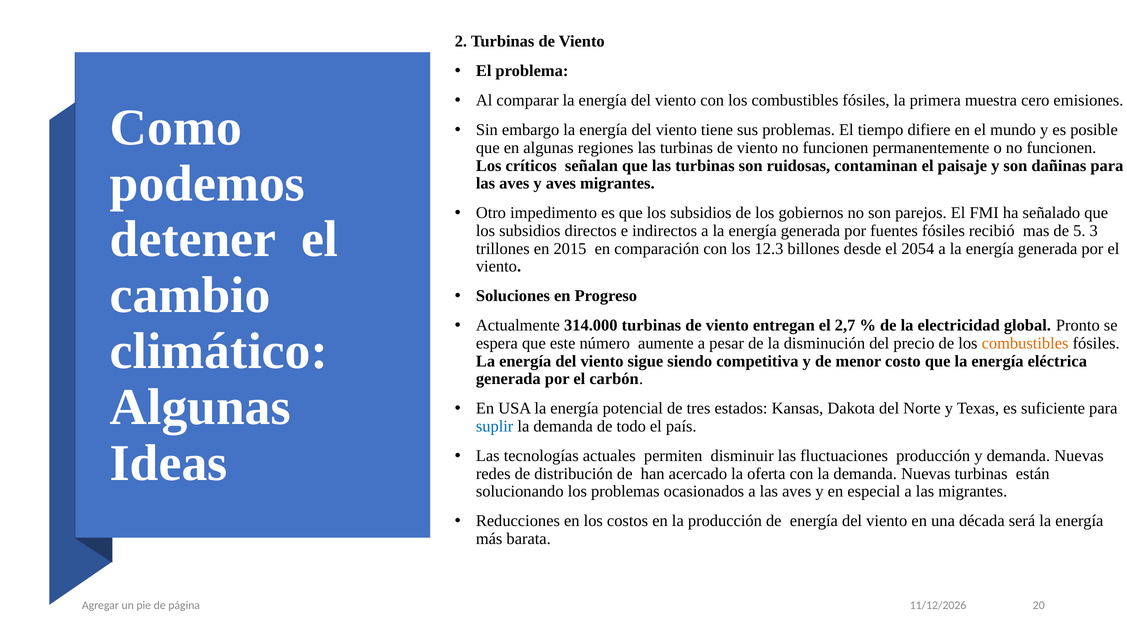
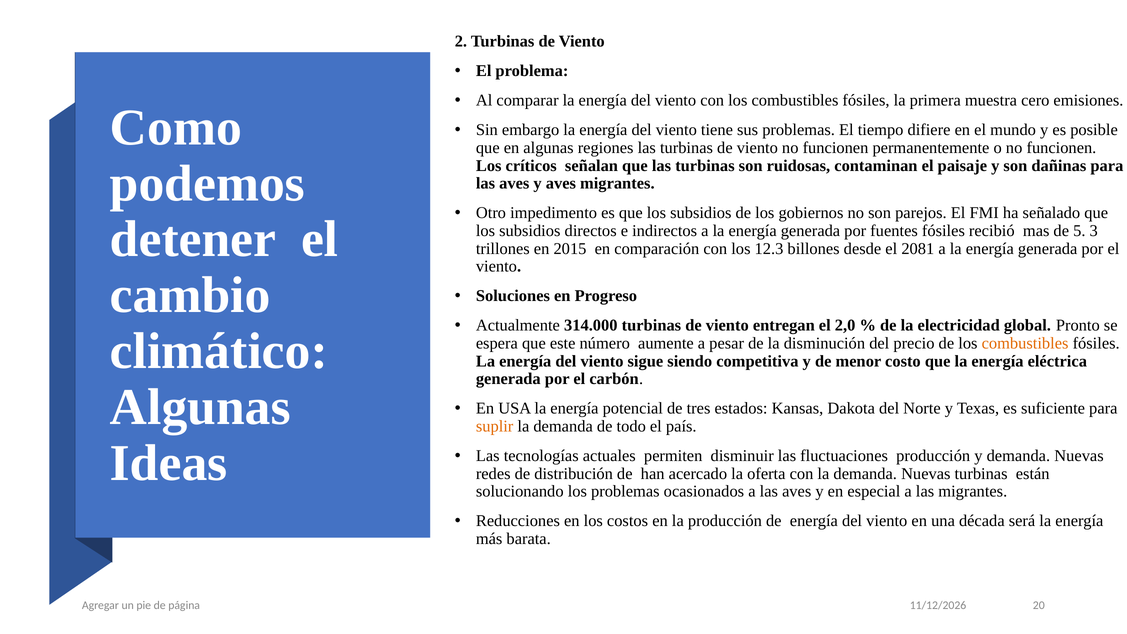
2054: 2054 -> 2081 (918, 249)
2,7: 2,7 -> 2,0 (845, 326)
suplir colour: blue -> orange (495, 426)
